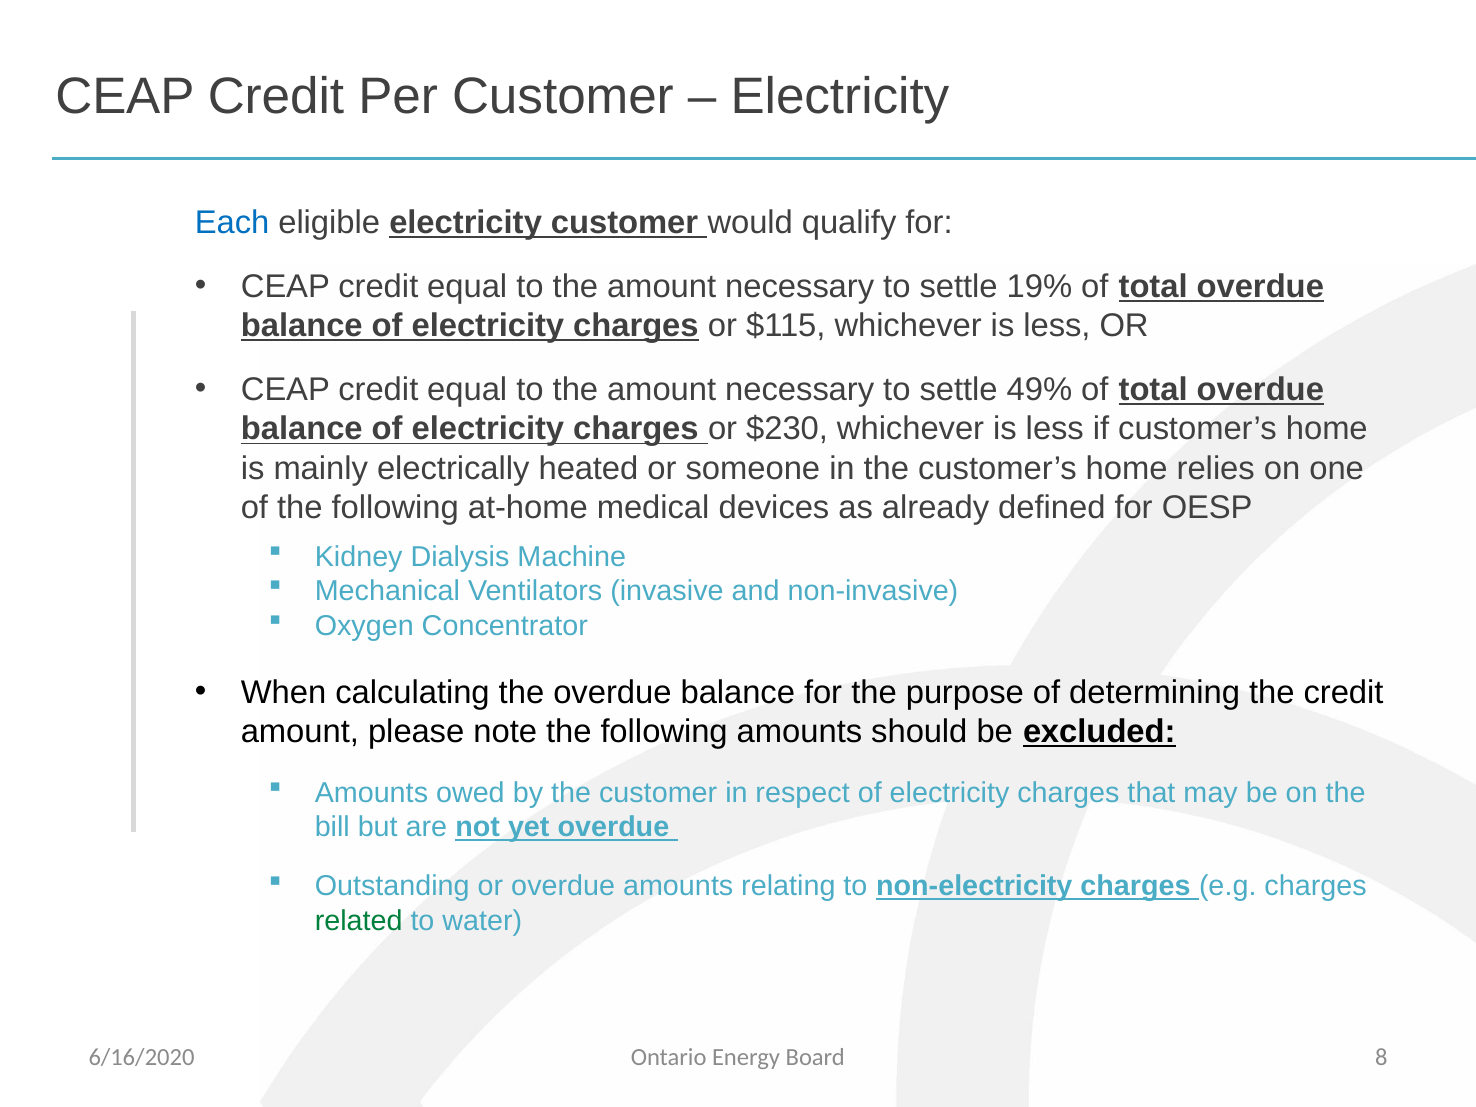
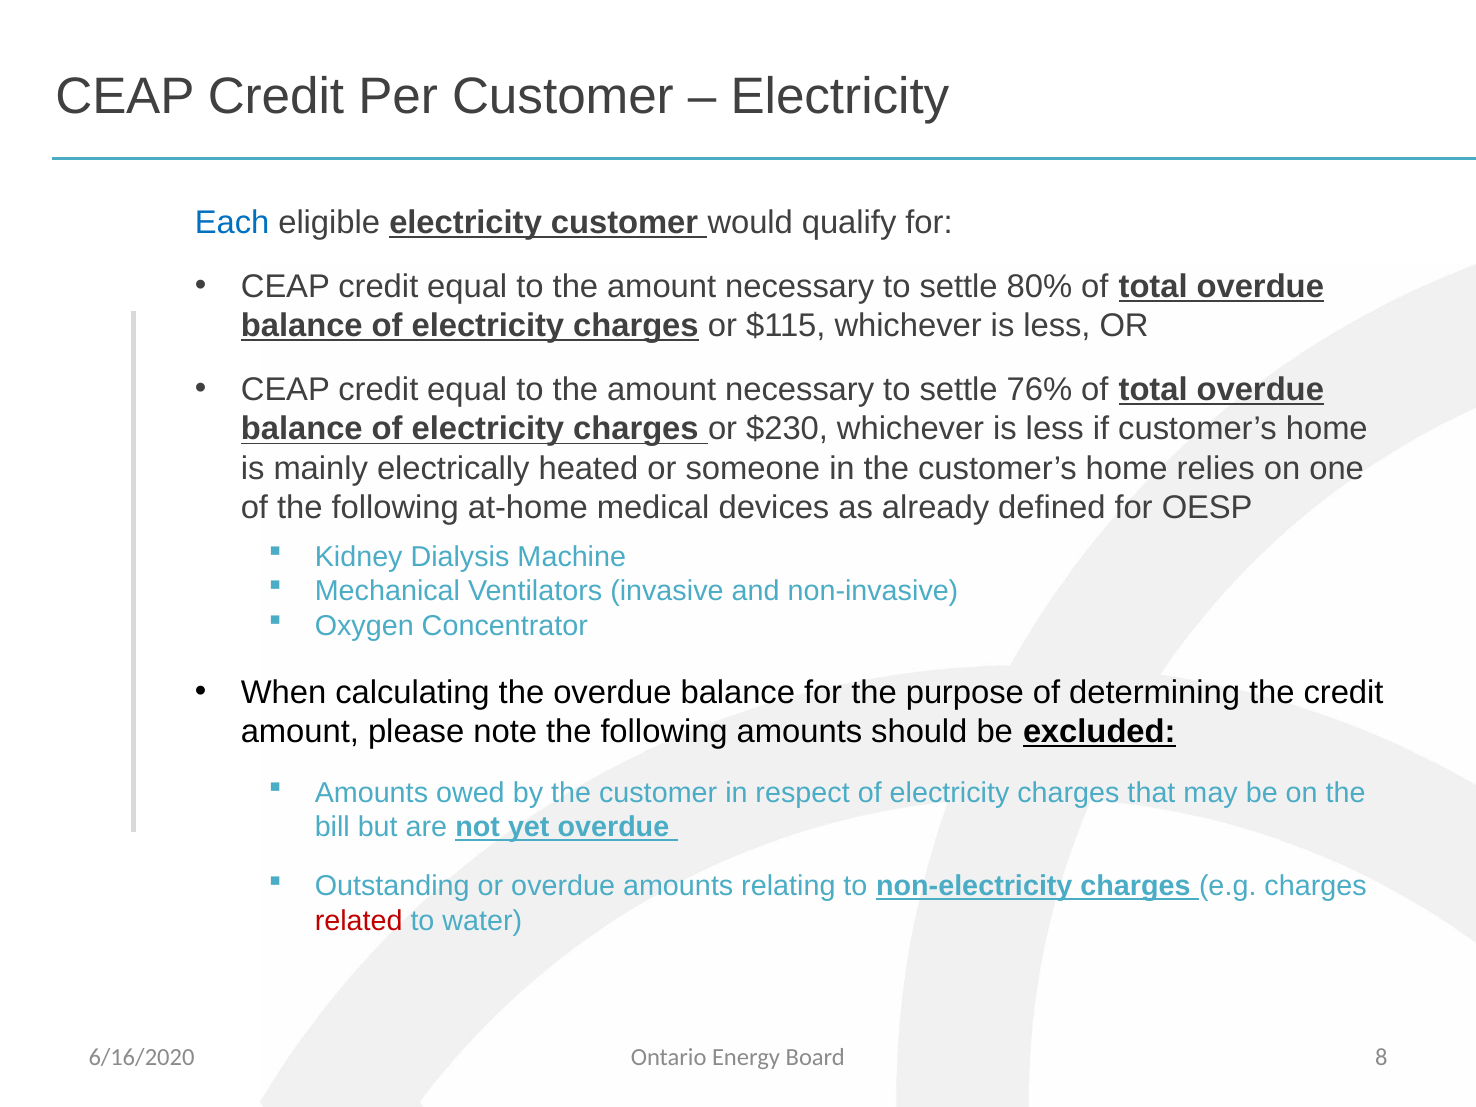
19%: 19% -> 80% (1039, 286)
49%: 49% -> 76% (1039, 390)
related colour: green -> red (359, 921)
